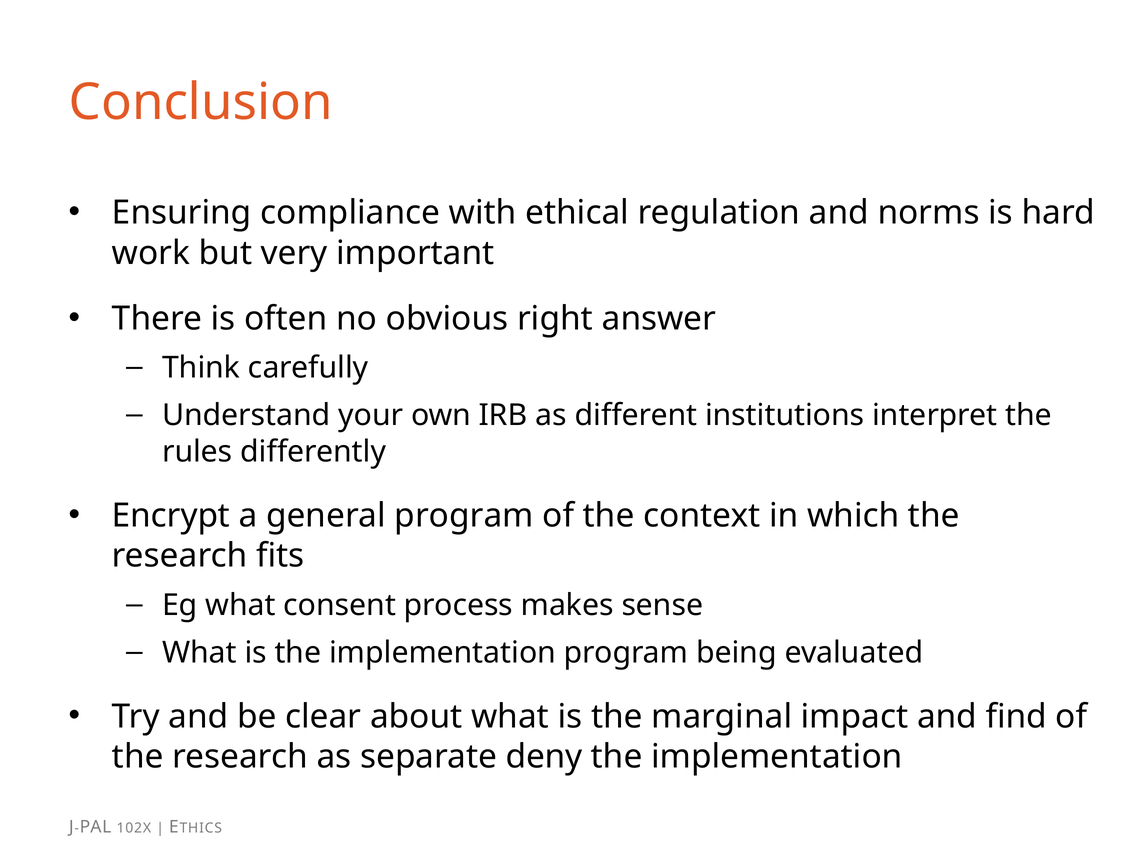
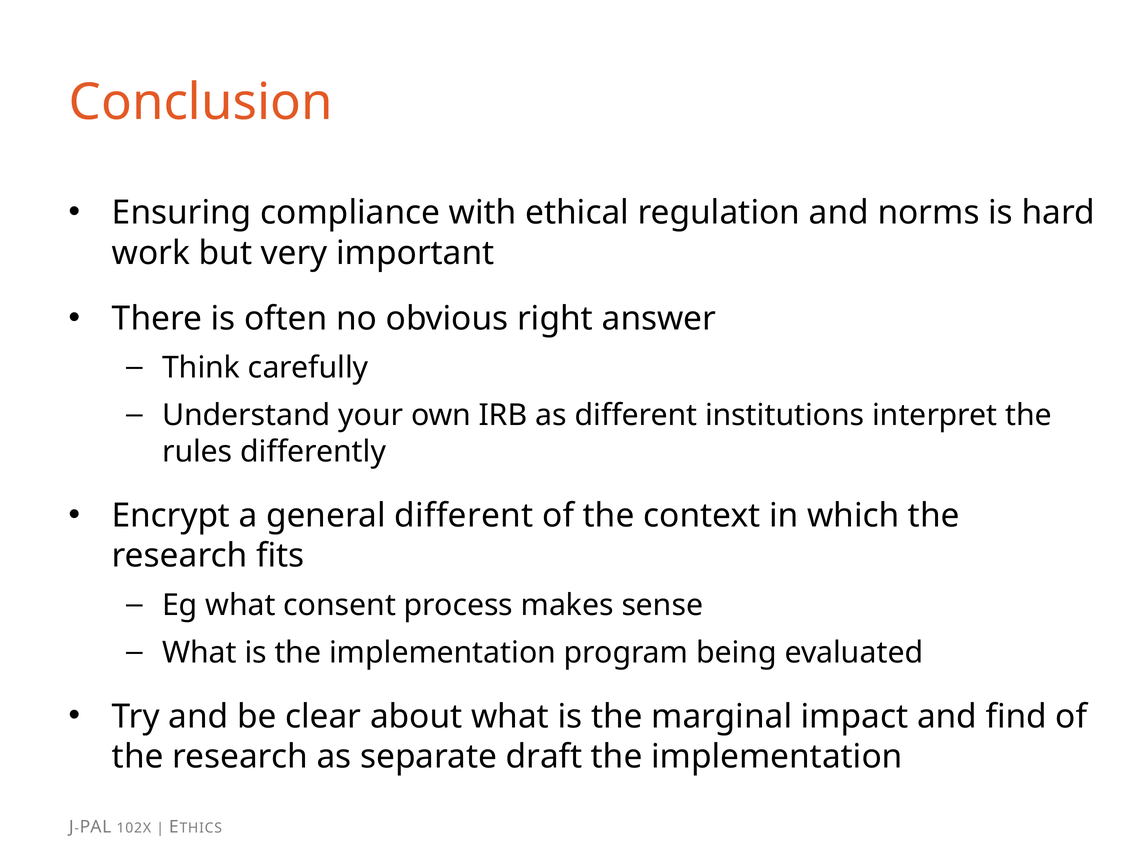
general program: program -> different (464, 516)
deny: deny -> draft (544, 757)
